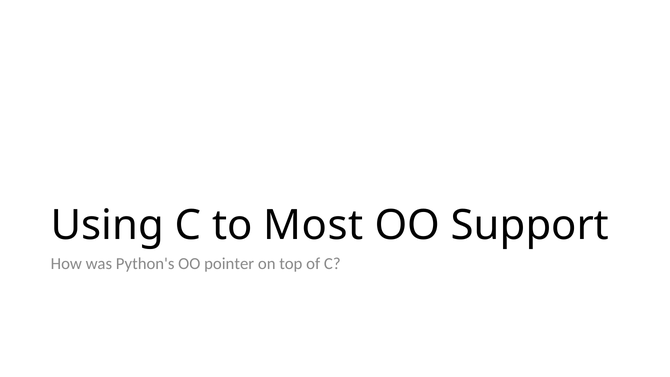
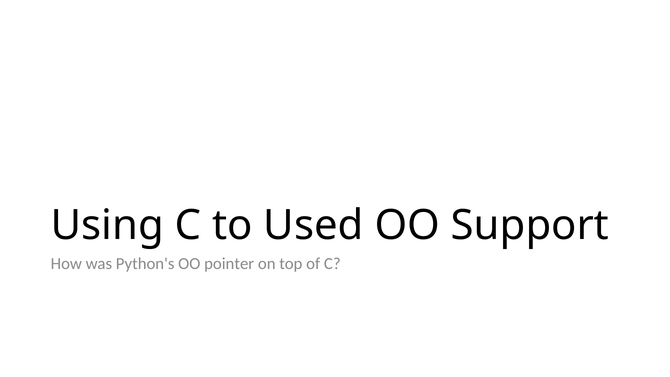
Most: Most -> Used (314, 225)
